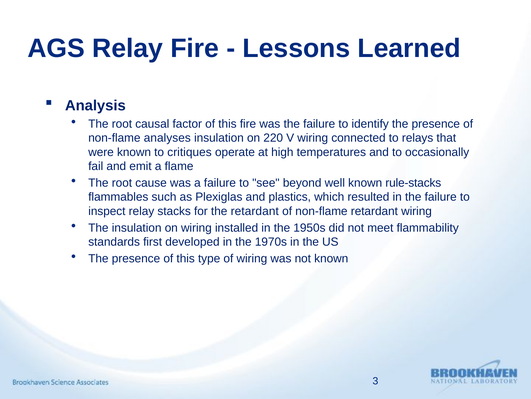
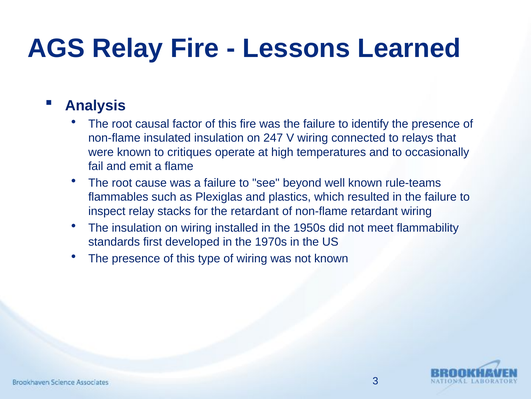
analyses: analyses -> insulated (167, 138)
220: 220 -> 247 (273, 138)
rule-stacks: rule-stacks -> rule-teams (413, 183)
